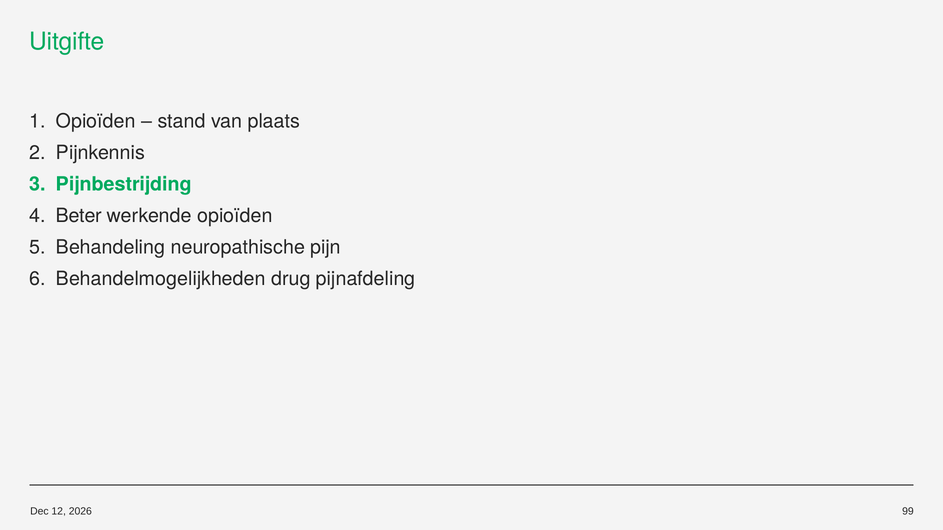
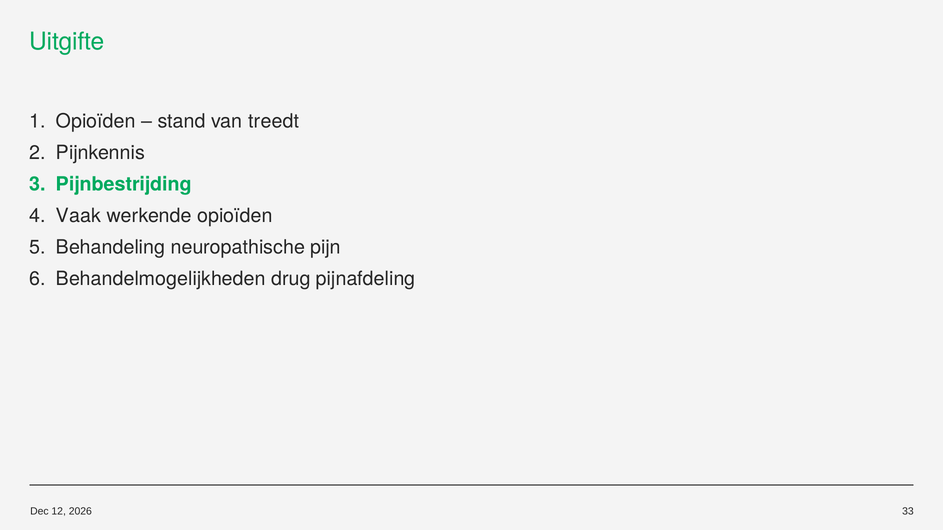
plaats: plaats -> treedt (274, 122)
Beter: Beter -> Vaak (79, 216)
99: 99 -> 33 (908, 511)
